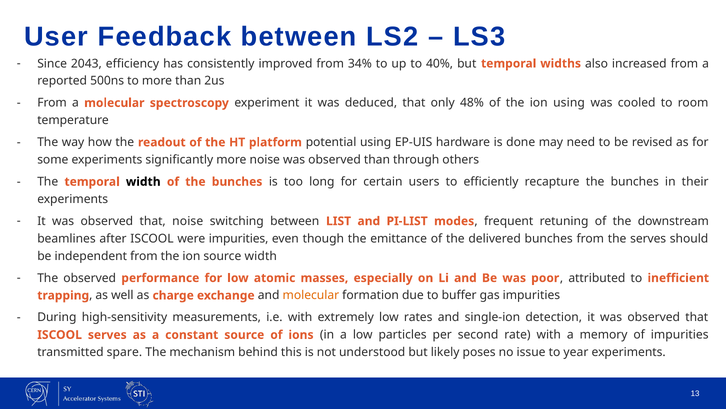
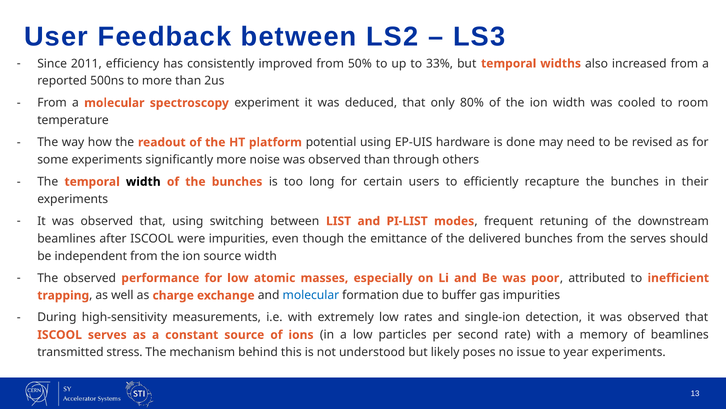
2043: 2043 -> 2011 (86, 63)
34%: 34% -> 50% (360, 63)
40%: 40% -> 33% (440, 63)
48%: 48% -> 80% (472, 103)
ion using: using -> width (569, 103)
that noise: noise -> using (188, 221)
molecular colour: orange -> blue (311, 295)
of impurities: impurities -> beamlines (680, 334)
spare: spare -> stress (125, 352)
